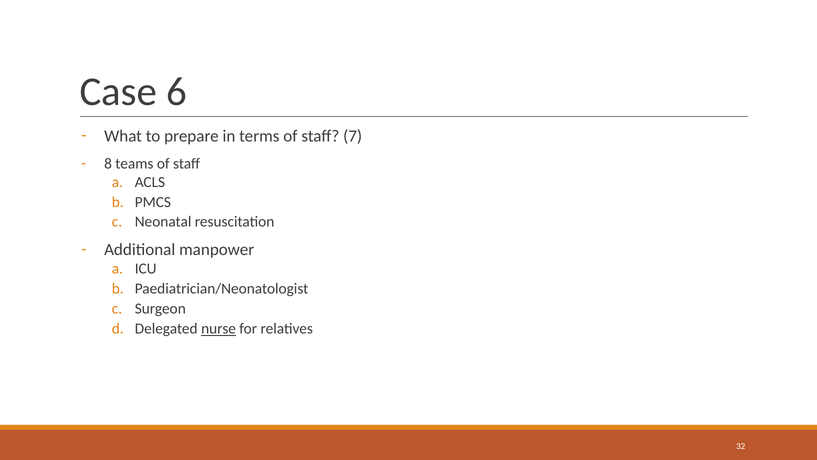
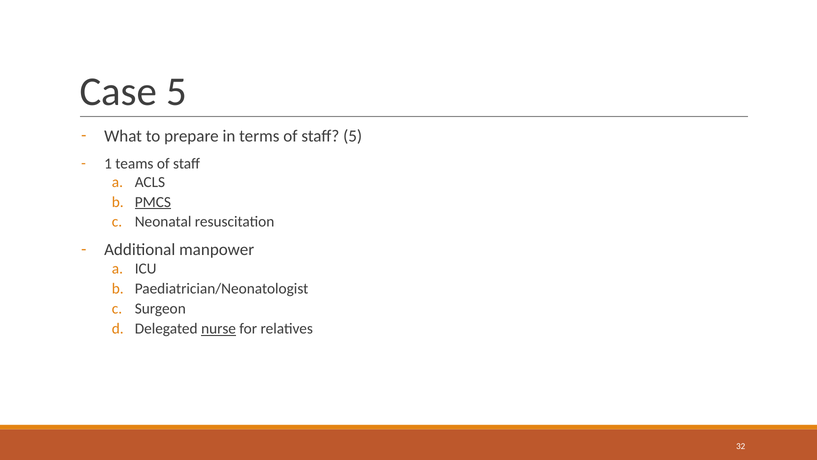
Case 6: 6 -> 5 (177, 92)
staff 7: 7 -> 5 (353, 136)
8: 8 -> 1 (108, 164)
PMCS underline: none -> present (153, 202)
